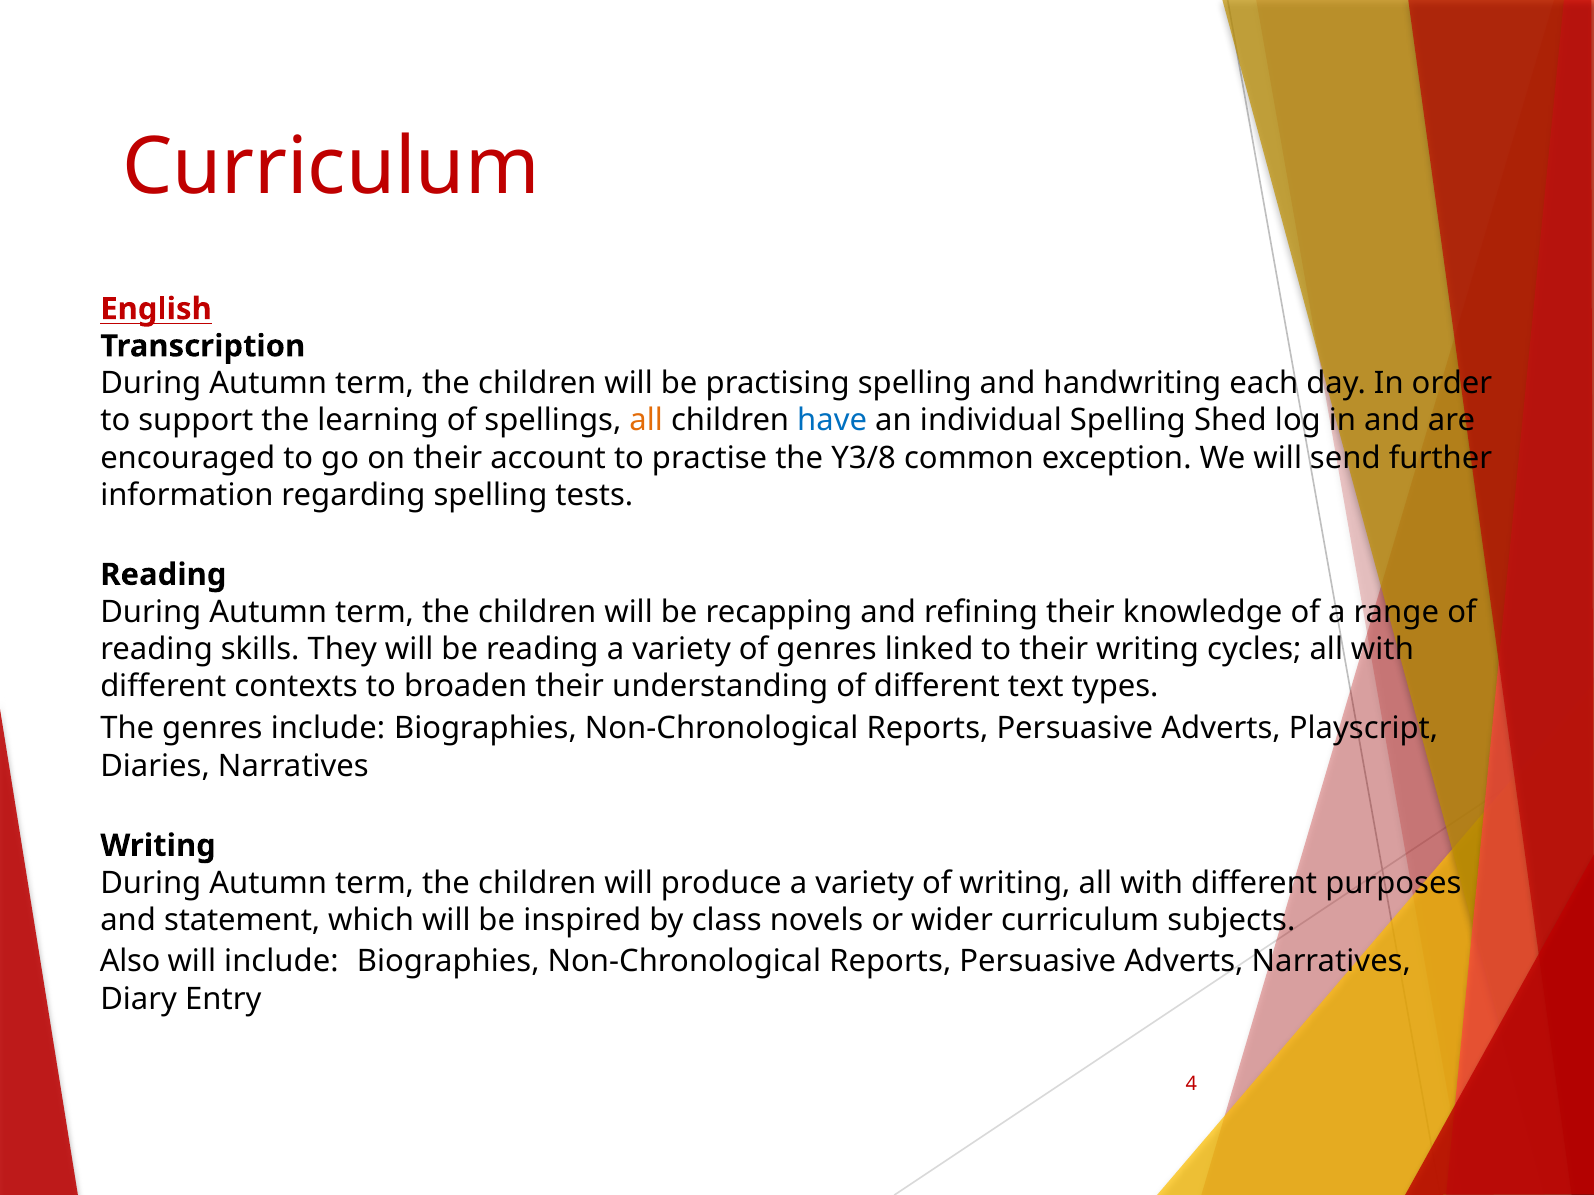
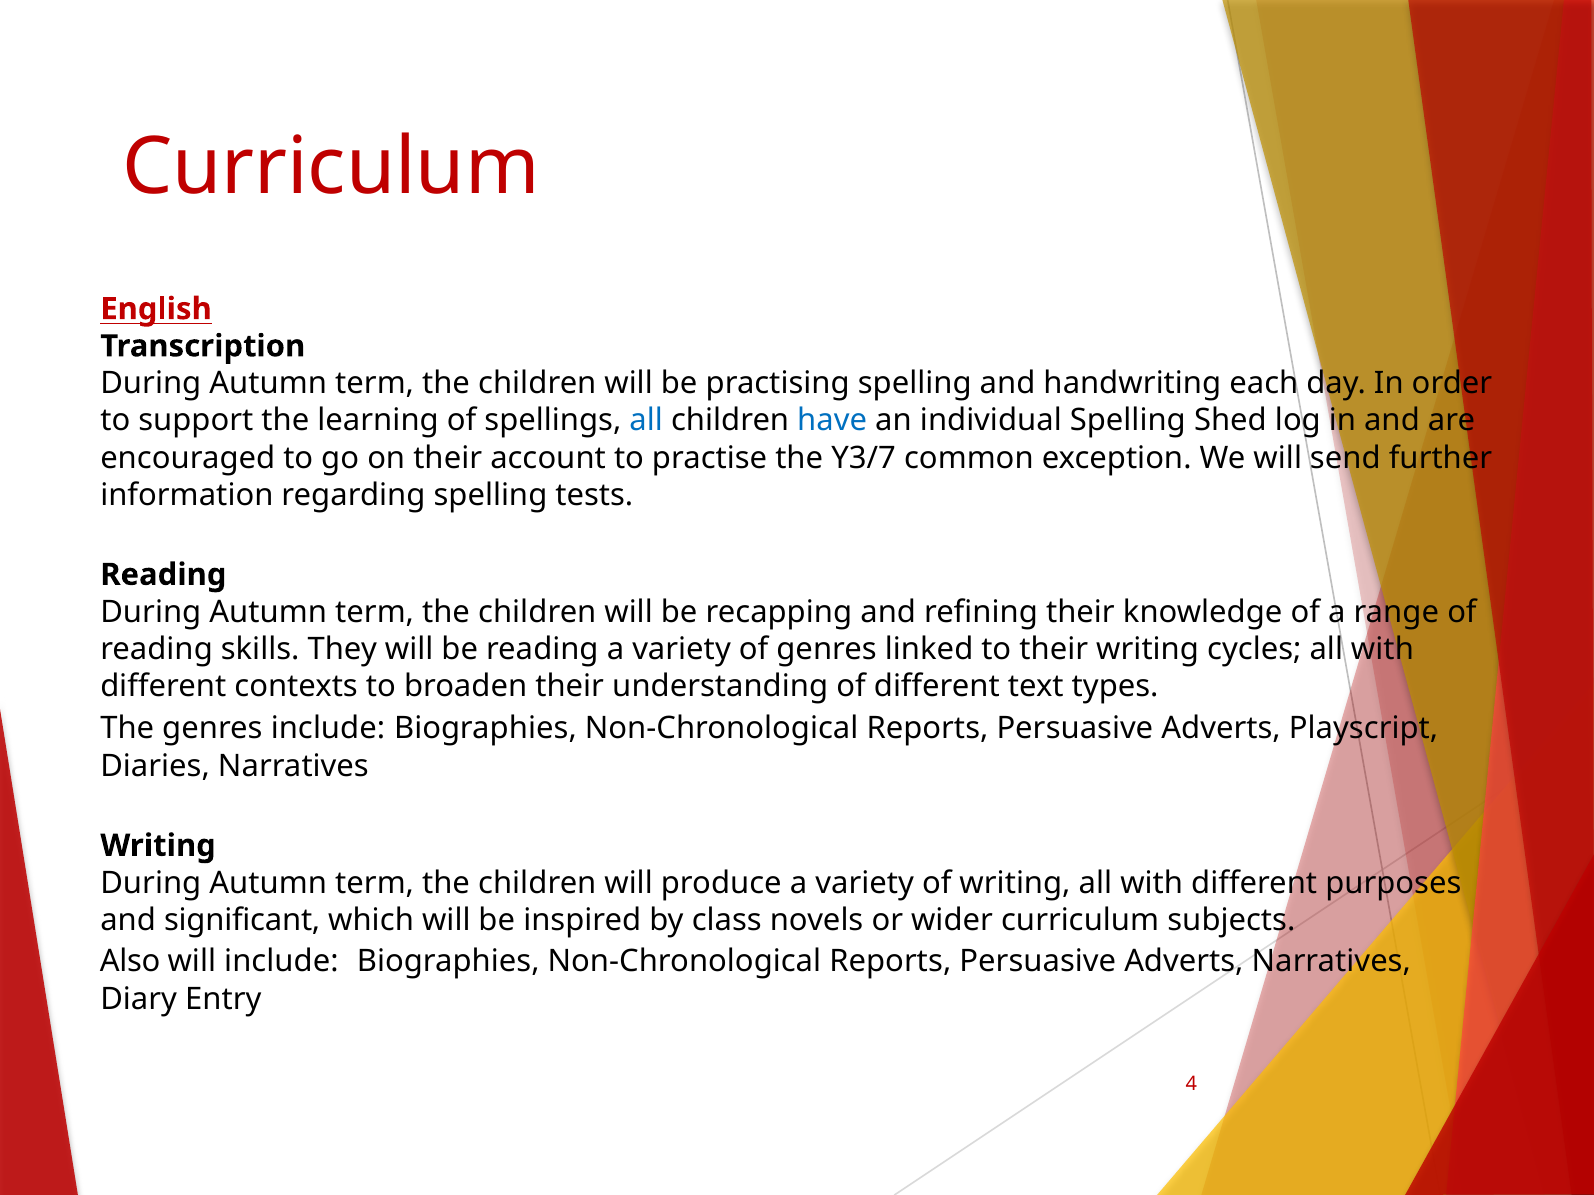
all colour: orange -> blue (646, 421)
Y3/8: Y3/8 -> Y3/7 (864, 458)
statement: statement -> significant (242, 920)
